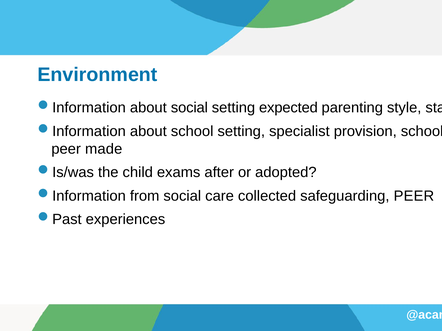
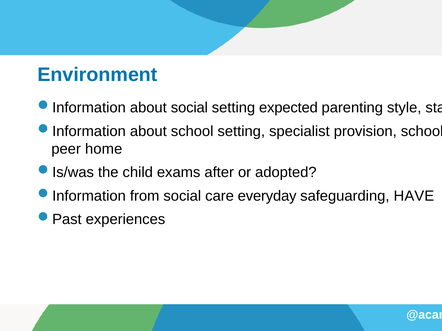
made: made -> home (104, 149)
collected: collected -> everyday (267, 196)
safeguarding PEER: PEER -> HAVE (414, 196)
